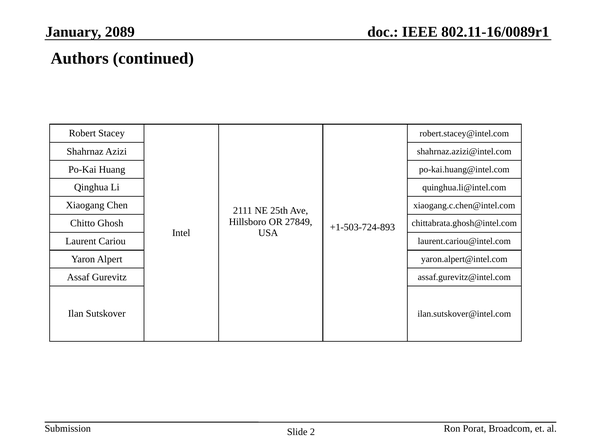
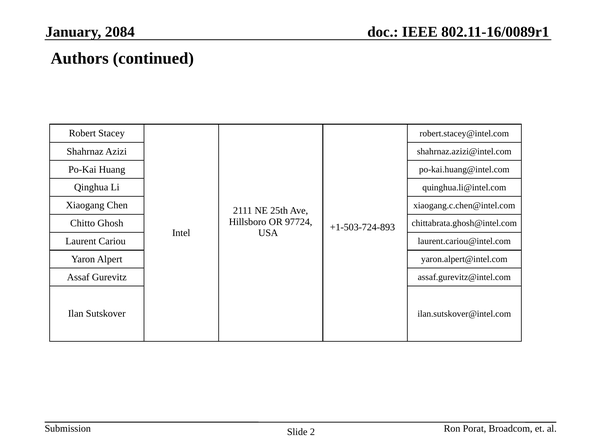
2089: 2089 -> 2084 (120, 32)
27849: 27849 -> 97724 (299, 222)
